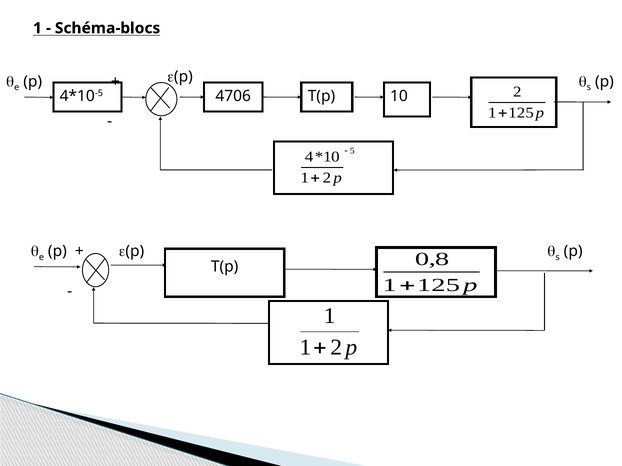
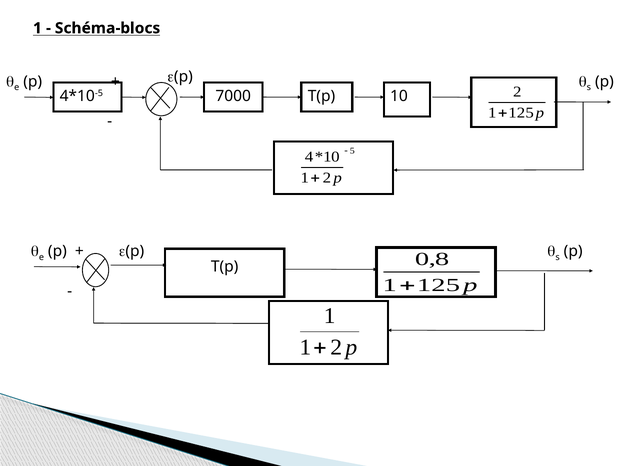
4706: 4706 -> 7000 (233, 96)
